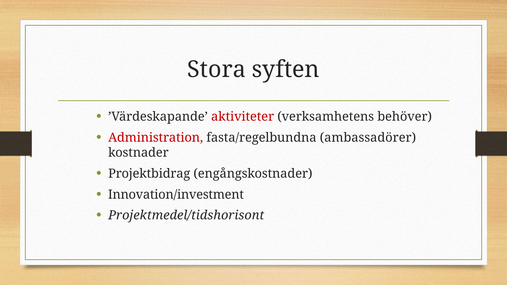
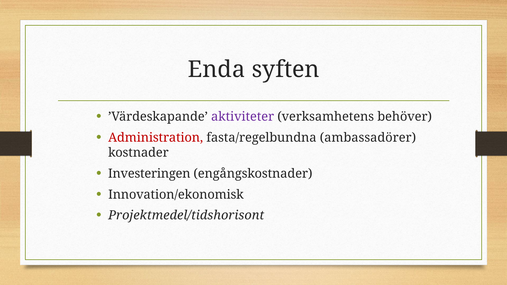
Stora: Stora -> Enda (216, 70)
aktiviteter colour: red -> purple (243, 117)
Projektbidrag: Projektbidrag -> Investeringen (149, 174)
Innovation/investment: Innovation/investment -> Innovation/ekonomisk (176, 195)
